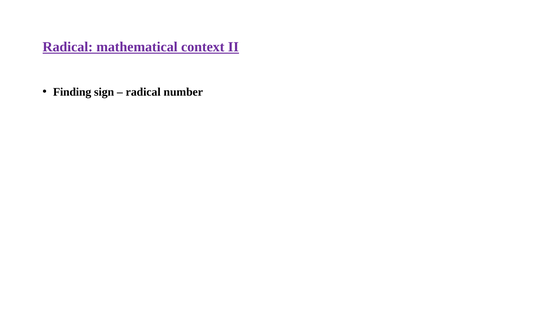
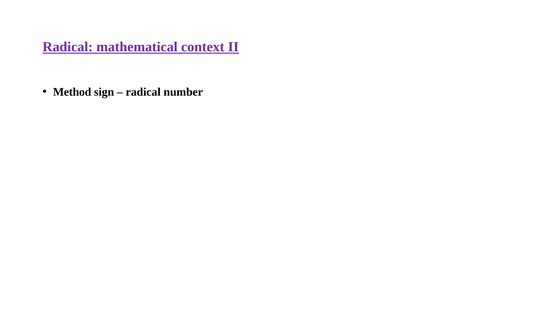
Finding: Finding -> Method (72, 92)
